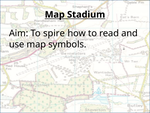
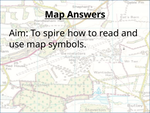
Stadium: Stadium -> Answers (86, 15)
